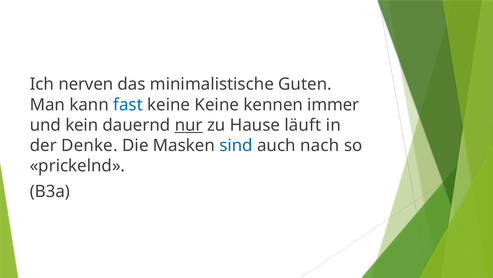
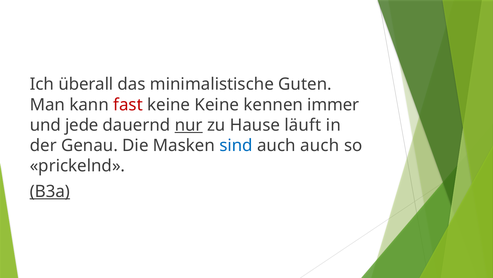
nerven: nerven -> überall (86, 84)
fast colour: blue -> red (128, 104)
kein: kein -> jede (82, 125)
Denke: Denke -> Genau (89, 145)
auch nach: nach -> auch (320, 145)
B3a underline: none -> present (50, 191)
